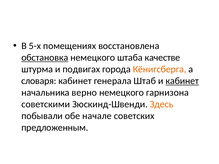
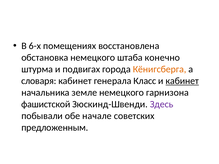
5-х: 5-х -> 6-х (35, 46)
обстановка underline: present -> none (45, 58)
качестве: качестве -> конечно (162, 58)
Штаб: Штаб -> Класс (145, 81)
верно: верно -> земле (84, 93)
советскими: советскими -> фашистской (46, 104)
Здесь colour: orange -> purple (162, 104)
